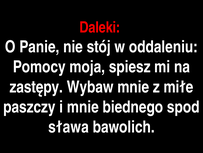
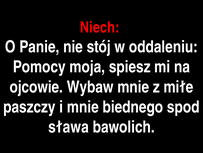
Daleki: Daleki -> Niech (100, 27)
zastępy: zastępy -> ojcowie (36, 87)
